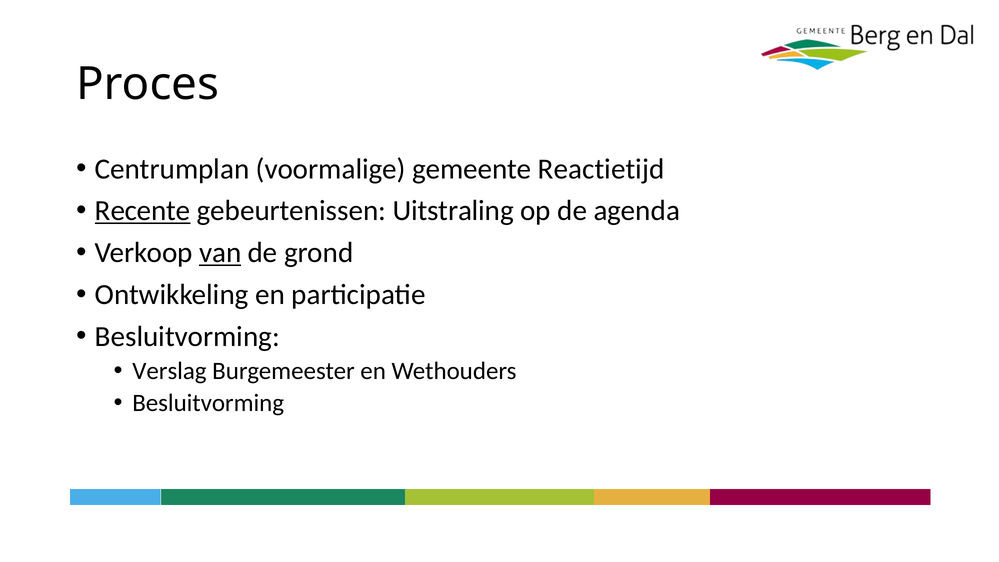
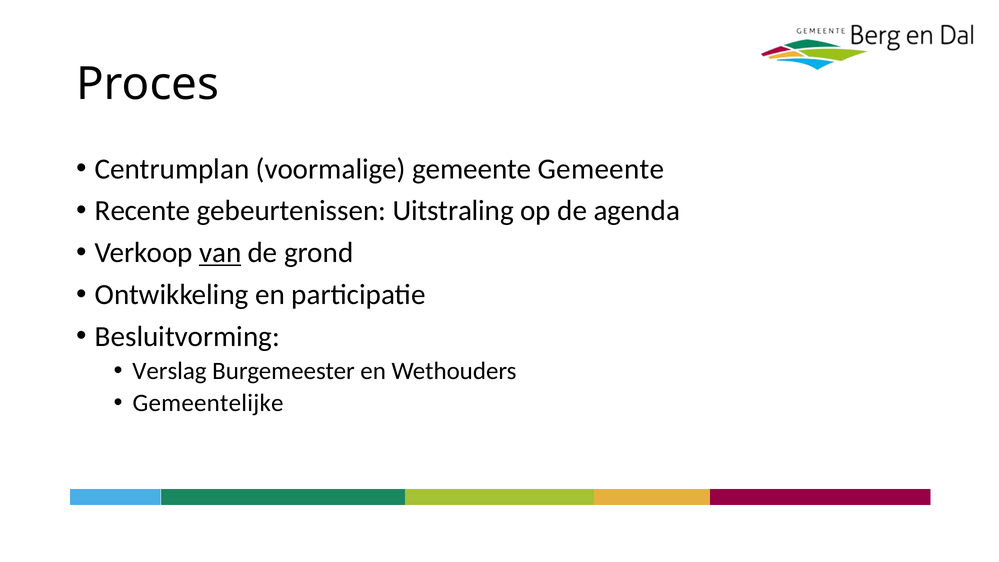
gemeente Reactietijd: Reactietijd -> Gemeente (601, 169)
Recente underline: present -> none (143, 211)
Besluitvorming: Besluitvorming -> Gemeentelijke (208, 403)
